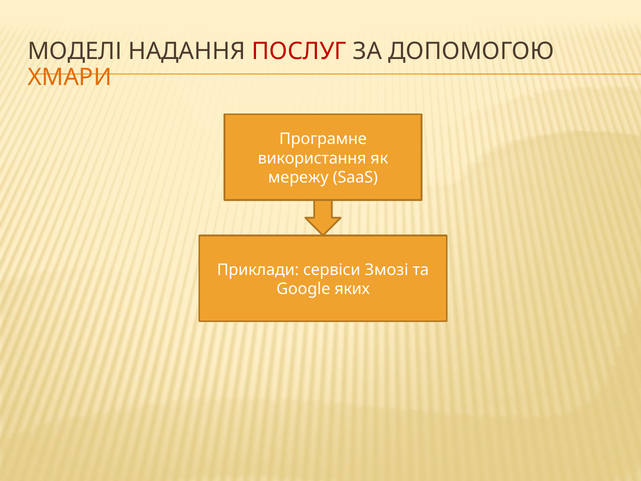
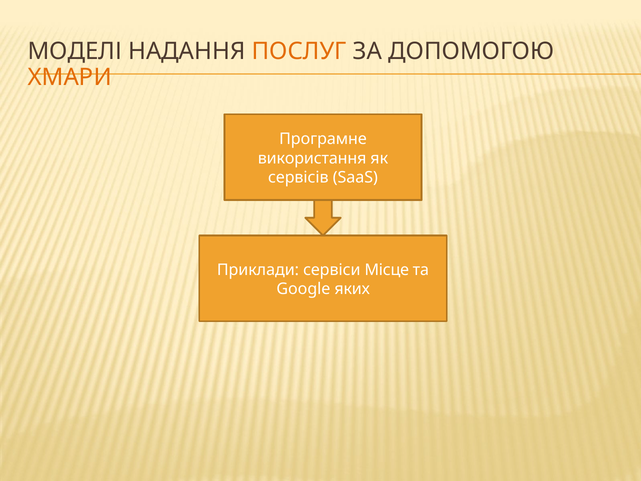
ПОСЛУГ colour: red -> orange (299, 52)
мережу: мережу -> сервісів (298, 177)
Змозі: Змозі -> Місце (387, 270)
